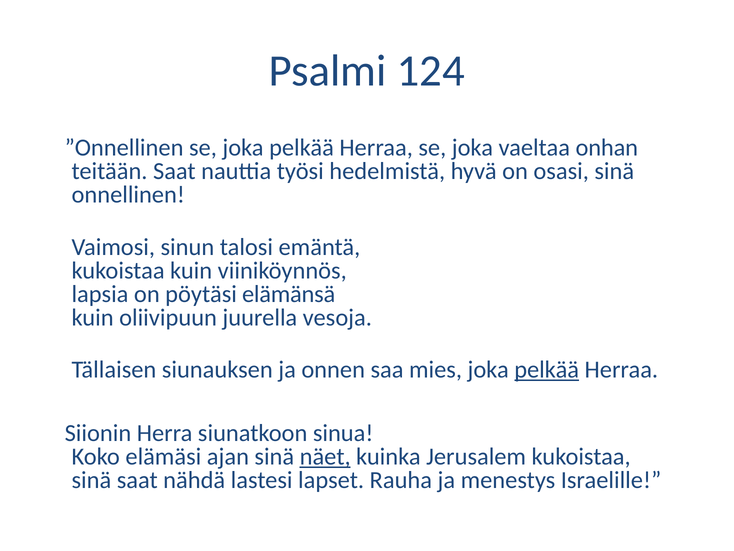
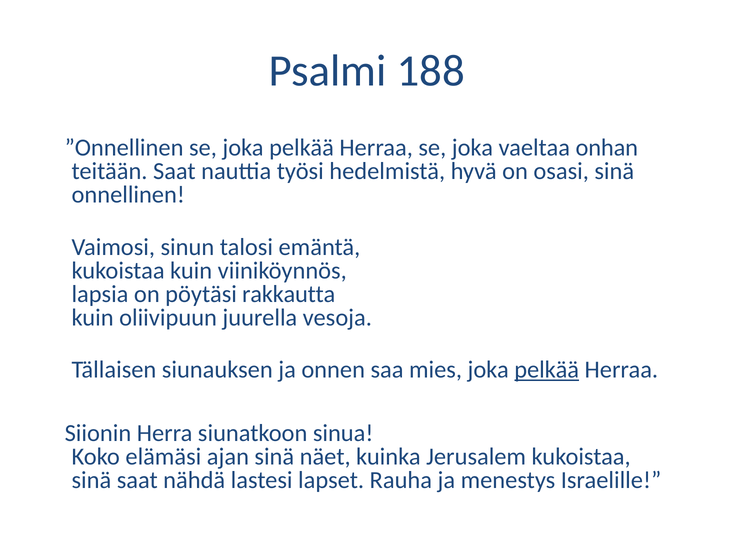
124: 124 -> 188 (431, 71)
elämänsä: elämänsä -> rakkautta (289, 294)
näet underline: present -> none (325, 456)
